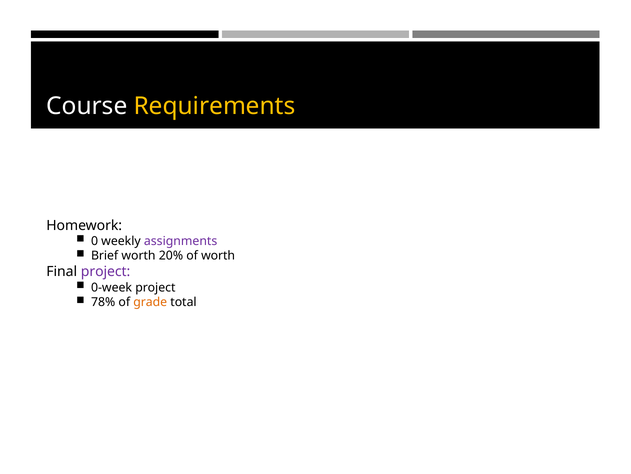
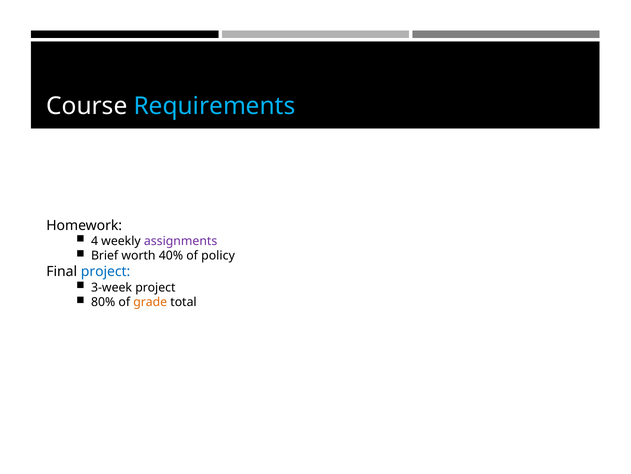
Requirements colour: yellow -> light blue (215, 106)
0: 0 -> 4 (95, 241)
20%: 20% -> 40% (171, 255)
of worth: worth -> policy (218, 255)
project colour: purple -> blue (106, 271)
0-week: 0-week -> 3-week (112, 287)
78%: 78% -> 80% (103, 302)
